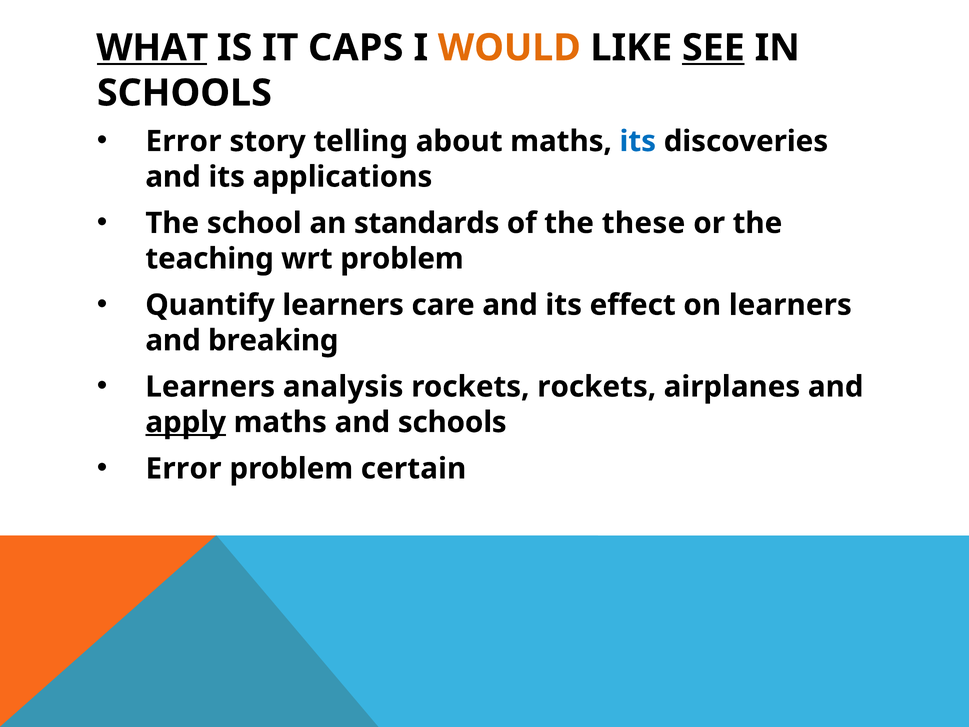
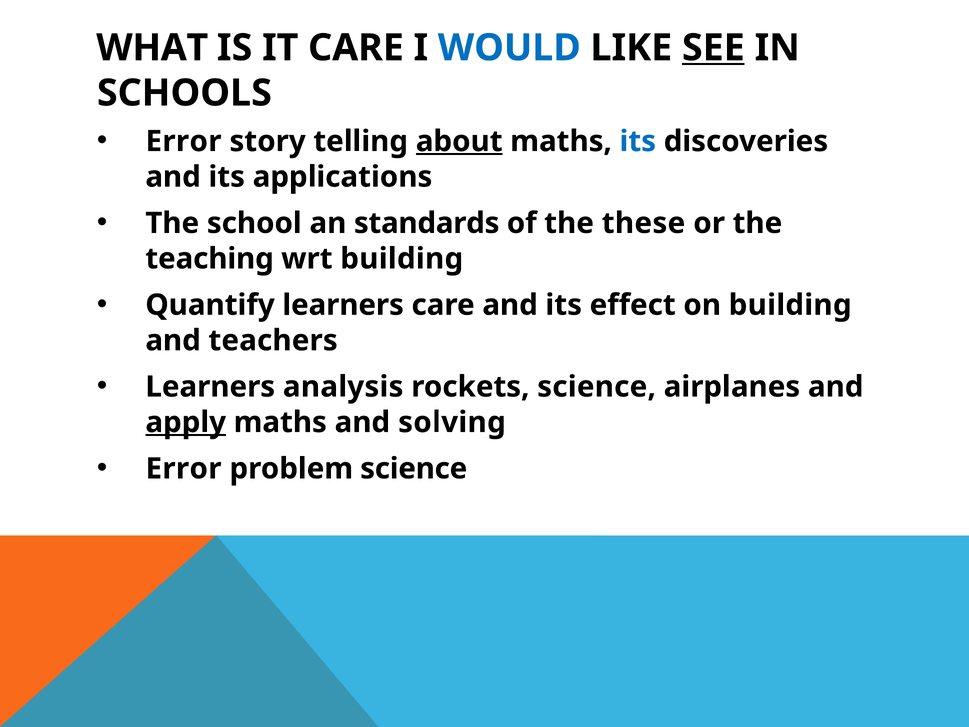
WHAT underline: present -> none (152, 48)
IT CAPS: CAPS -> CARE (356, 48)
WOULD colour: orange -> blue (509, 48)
about underline: none -> present (459, 141)
wrt problem: problem -> building (402, 259)
on learners: learners -> building (790, 305)
breaking: breaking -> teachers (273, 340)
rockets rockets: rockets -> science (597, 387)
and schools: schools -> solving (452, 422)
problem certain: certain -> science (414, 468)
